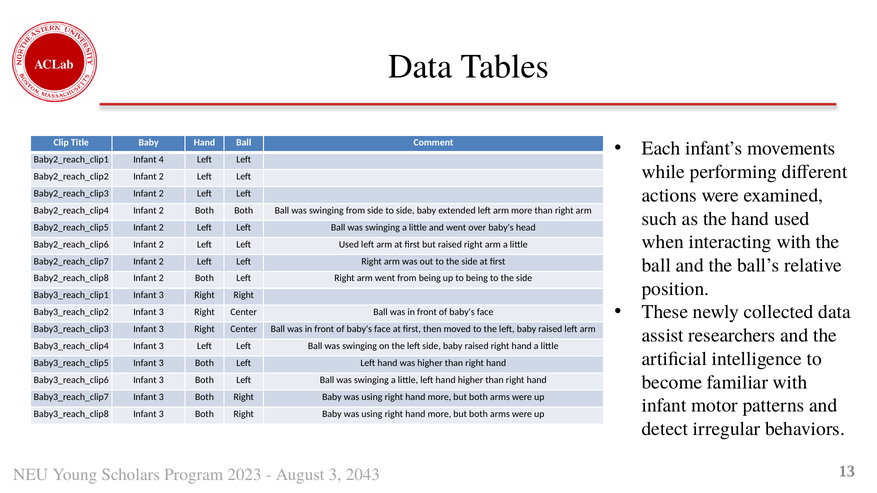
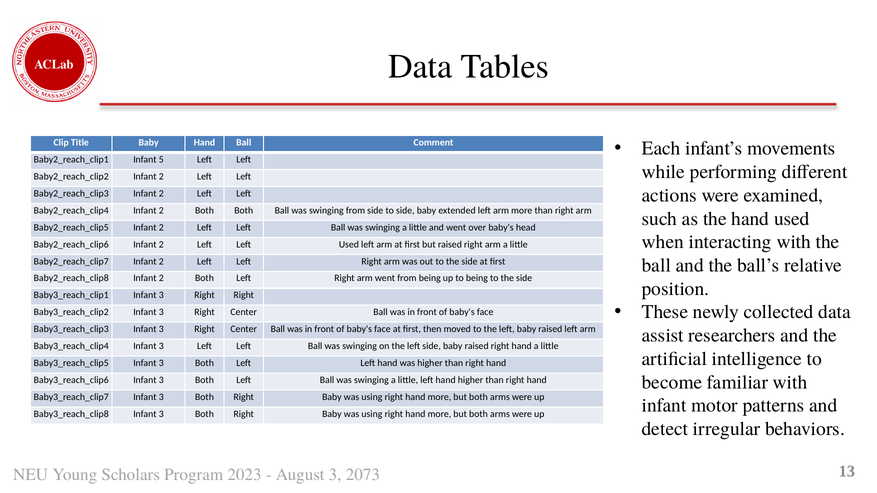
4: 4 -> 5 (161, 160)
2043: 2043 -> 2073 (363, 475)
